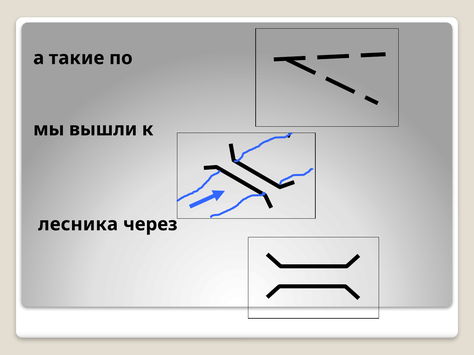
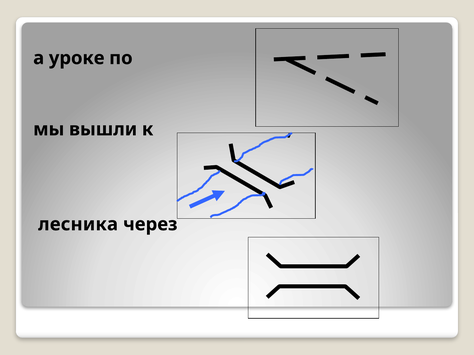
такие: такие -> уроке (77, 58)
